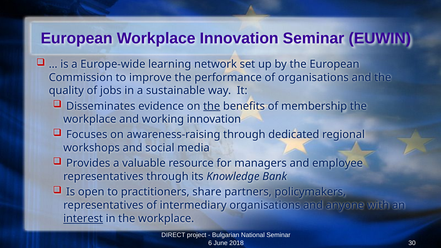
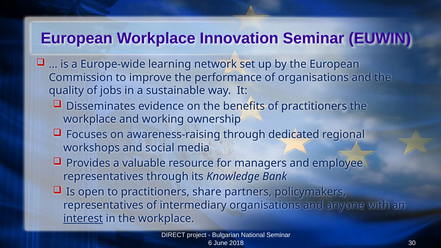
the underline: present -> none (212, 106)
of membership: membership -> practitioners (314, 106)
working innovation: innovation -> ownership (214, 119)
